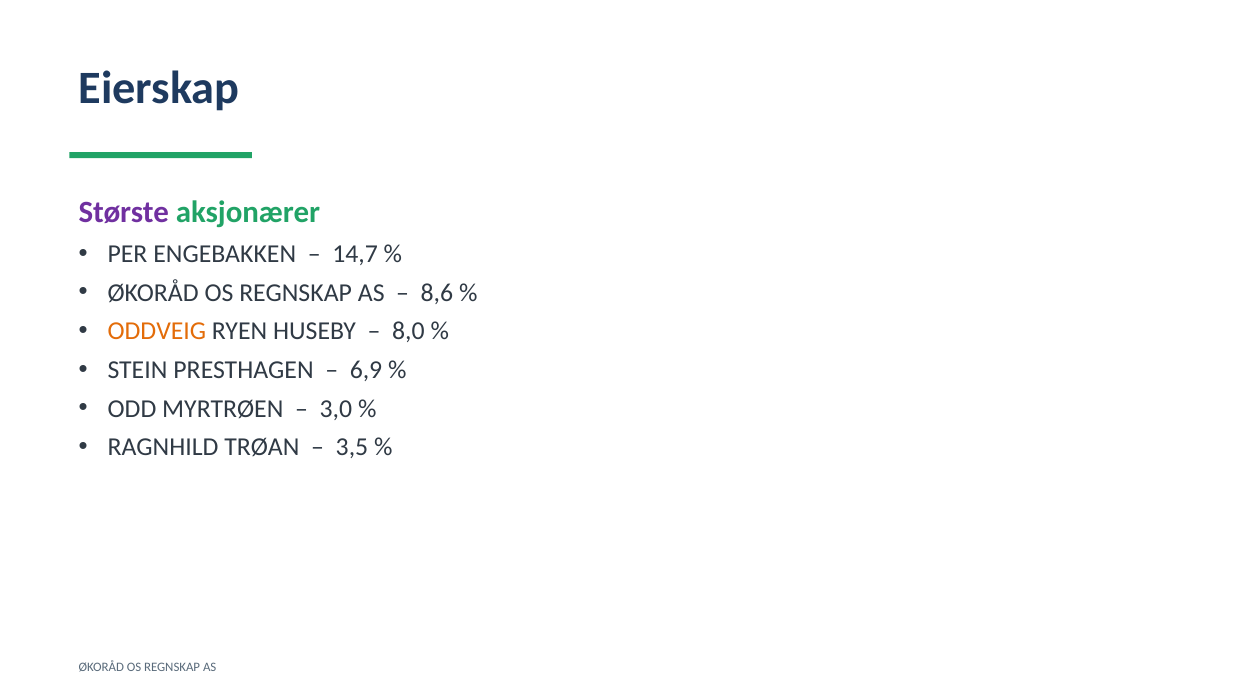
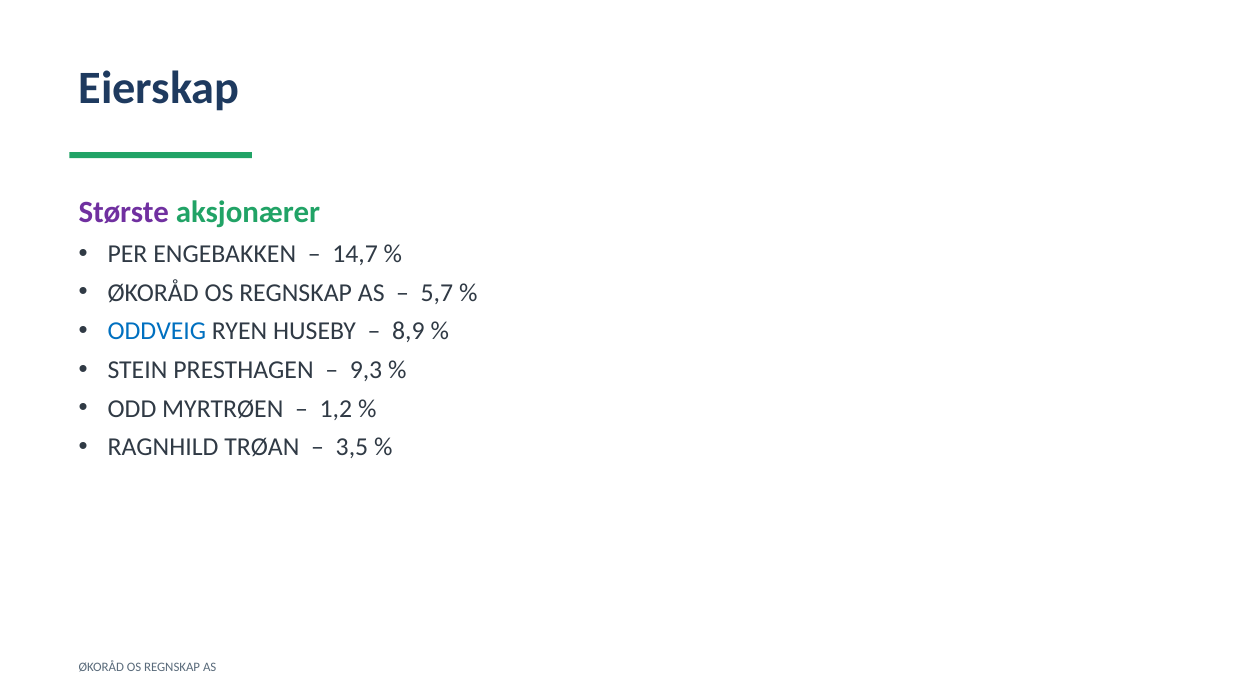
8,6: 8,6 -> 5,7 (437, 293)
ODDVEIG colour: orange -> blue (157, 331)
8,0: 8,0 -> 8,9 (408, 331)
6,9: 6,9 -> 9,3 (366, 370)
3,0: 3,0 -> 1,2 (336, 409)
